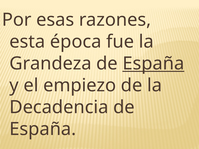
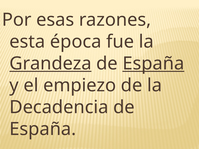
Grandeza underline: none -> present (50, 64)
